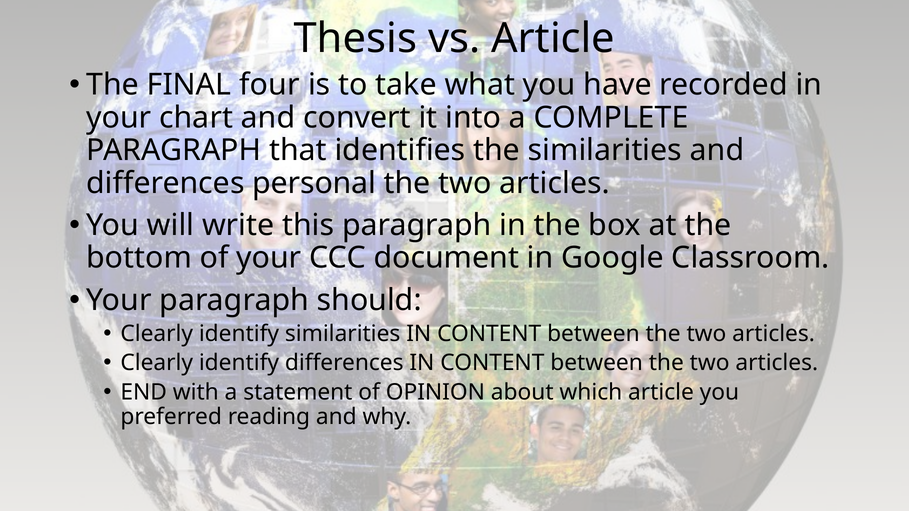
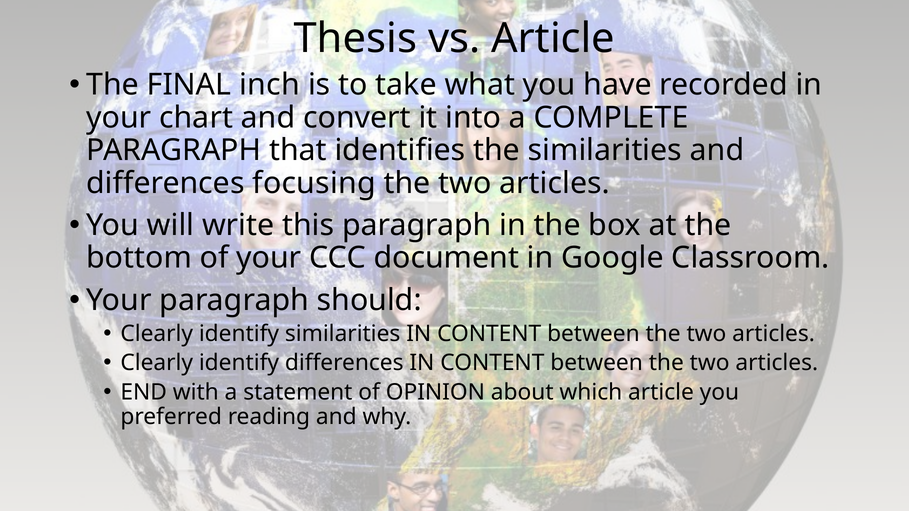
four: four -> inch (269, 85)
personal: personal -> focusing (314, 183)
